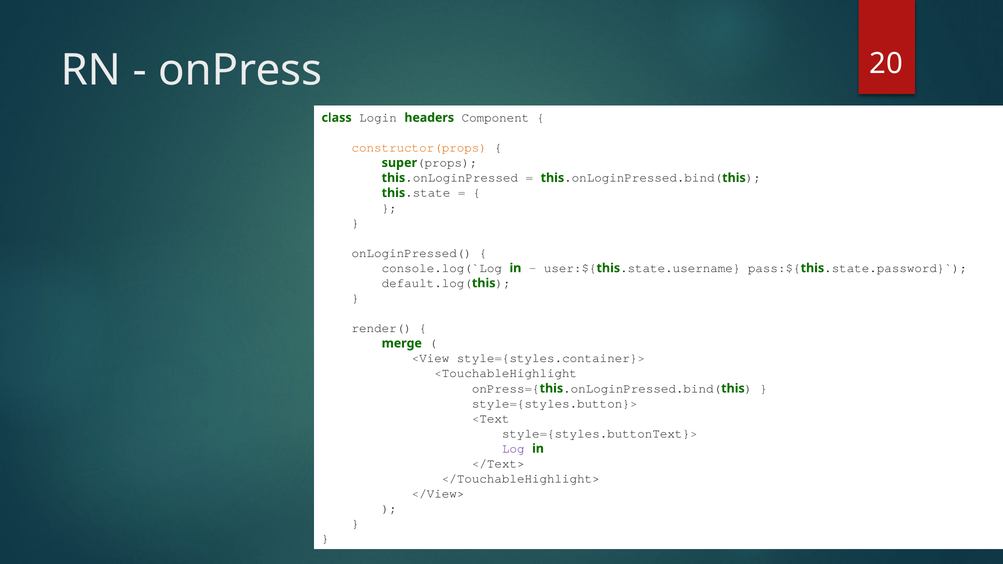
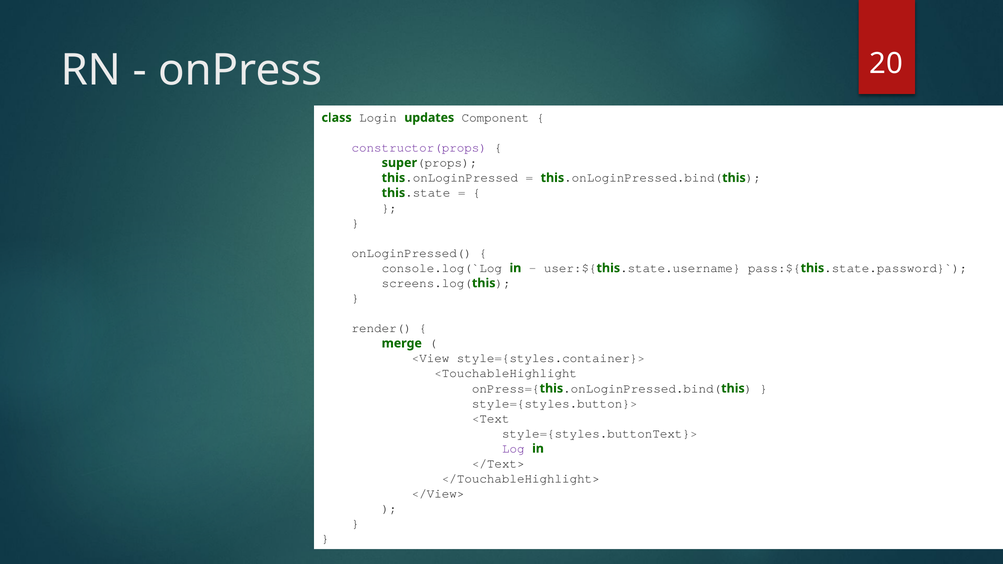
headers: headers -> updates (429, 118)
constructor(props colour: orange -> purple (419, 148)
default.log(: default.log( -> screens.log( (427, 283)
